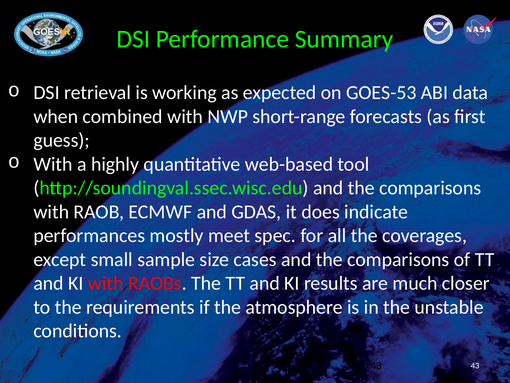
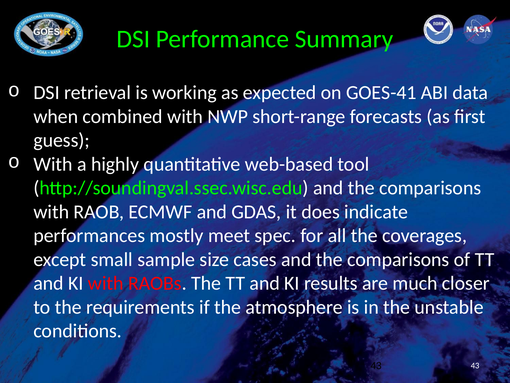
GOES-53: GOES-53 -> GOES-41 (381, 92)
